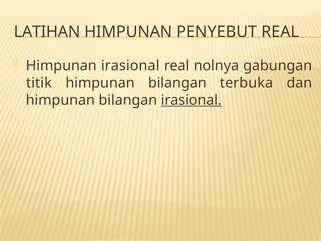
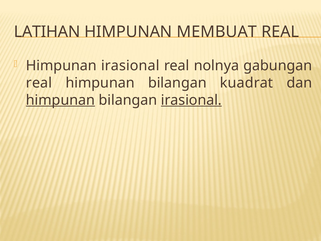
PENYEBUT: PENYEBUT -> MEMBUAT (217, 32)
titik: titik -> real (39, 83)
terbuka: terbuka -> kuadrat (247, 83)
himpunan underline: none -> present (60, 100)
